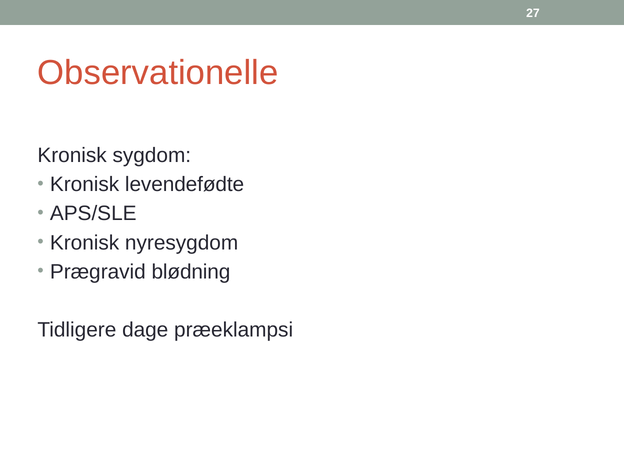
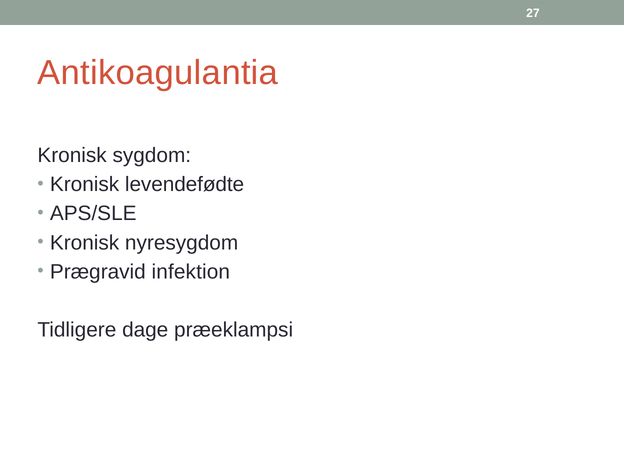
Observationelle: Observationelle -> Antikoagulantia (158, 73)
blødning: blødning -> infektion (191, 272)
